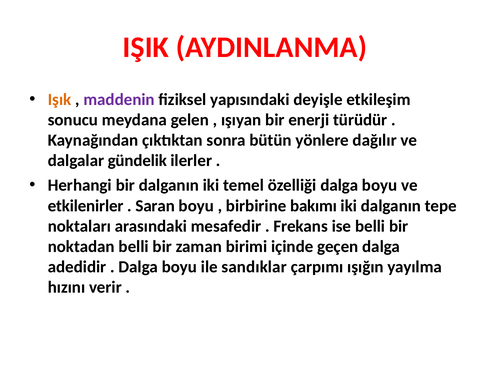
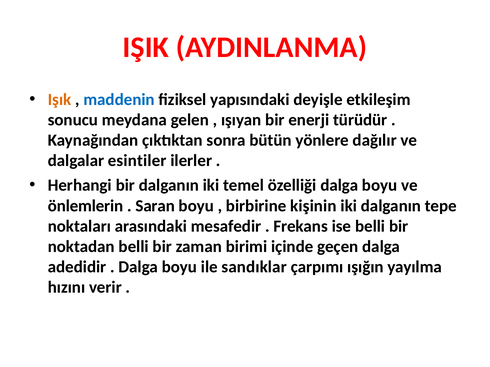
maddenin colour: purple -> blue (119, 100)
gündelik: gündelik -> esintiler (137, 161)
etkilenirler: etkilenirler -> önlemlerin (86, 206)
bakımı: bakımı -> kişinin (313, 206)
